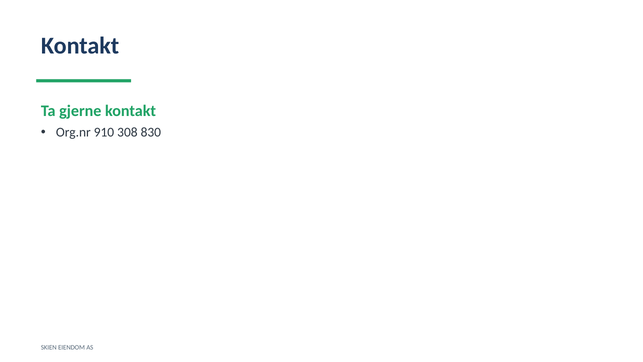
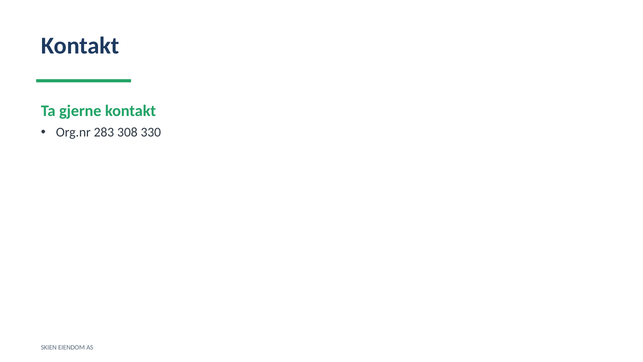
910: 910 -> 283 (104, 132)
830: 830 -> 330 (151, 132)
